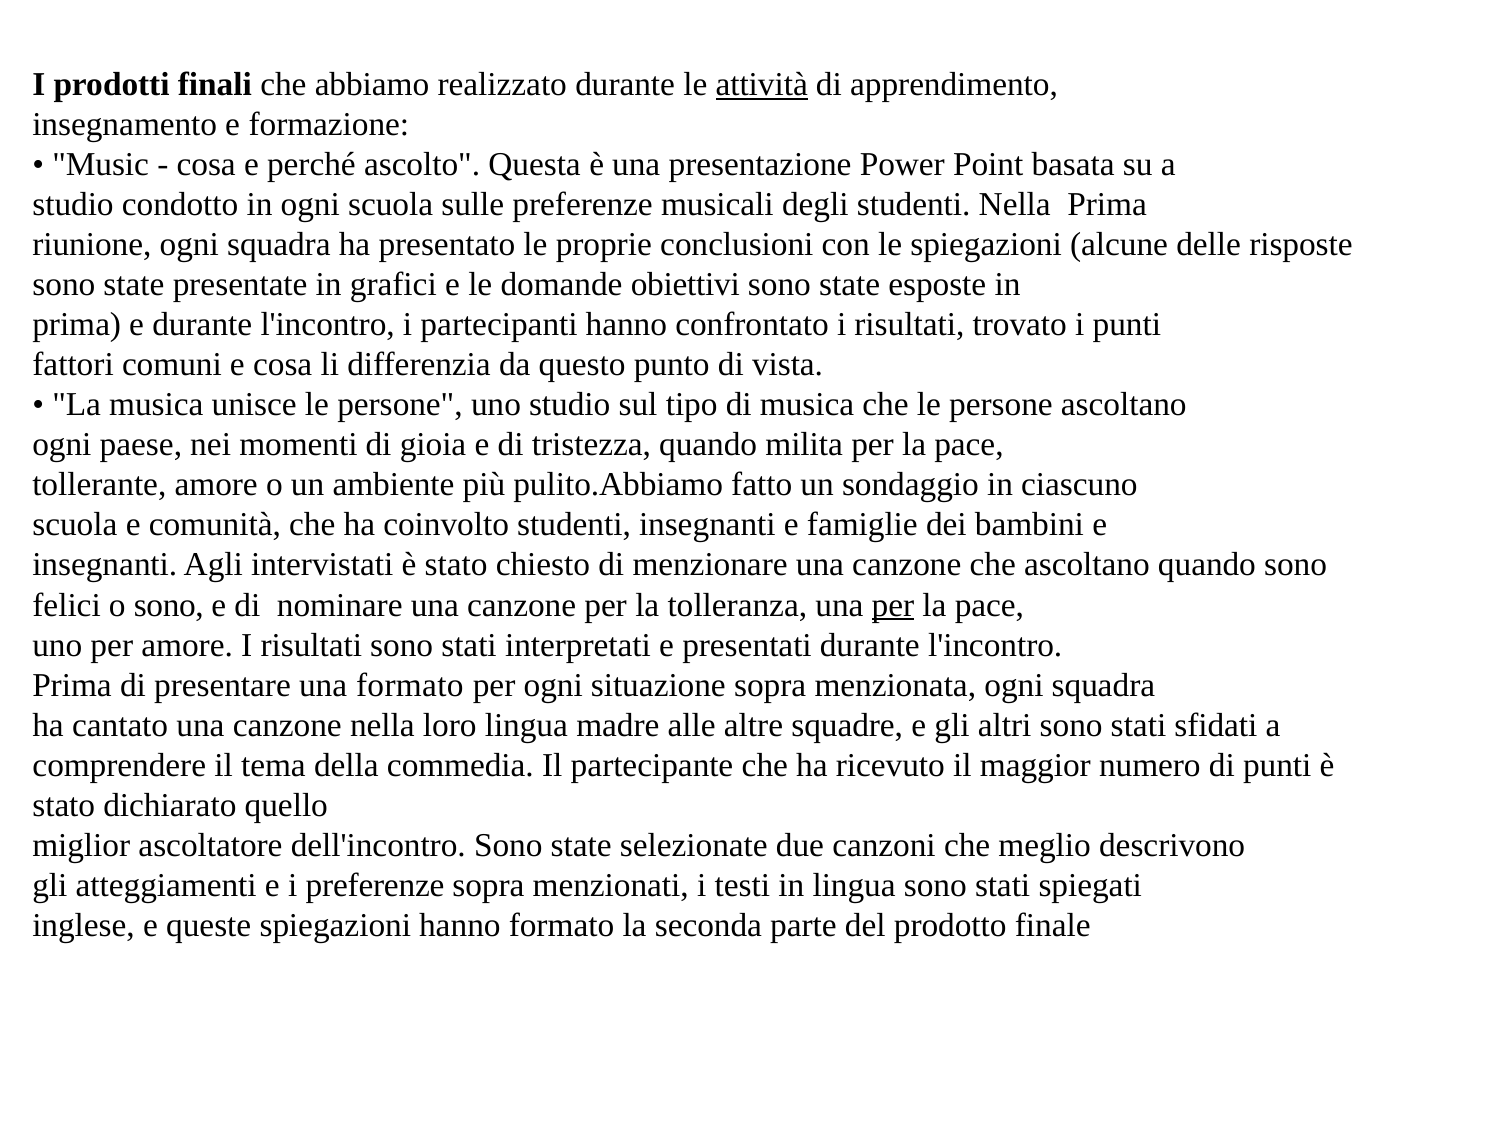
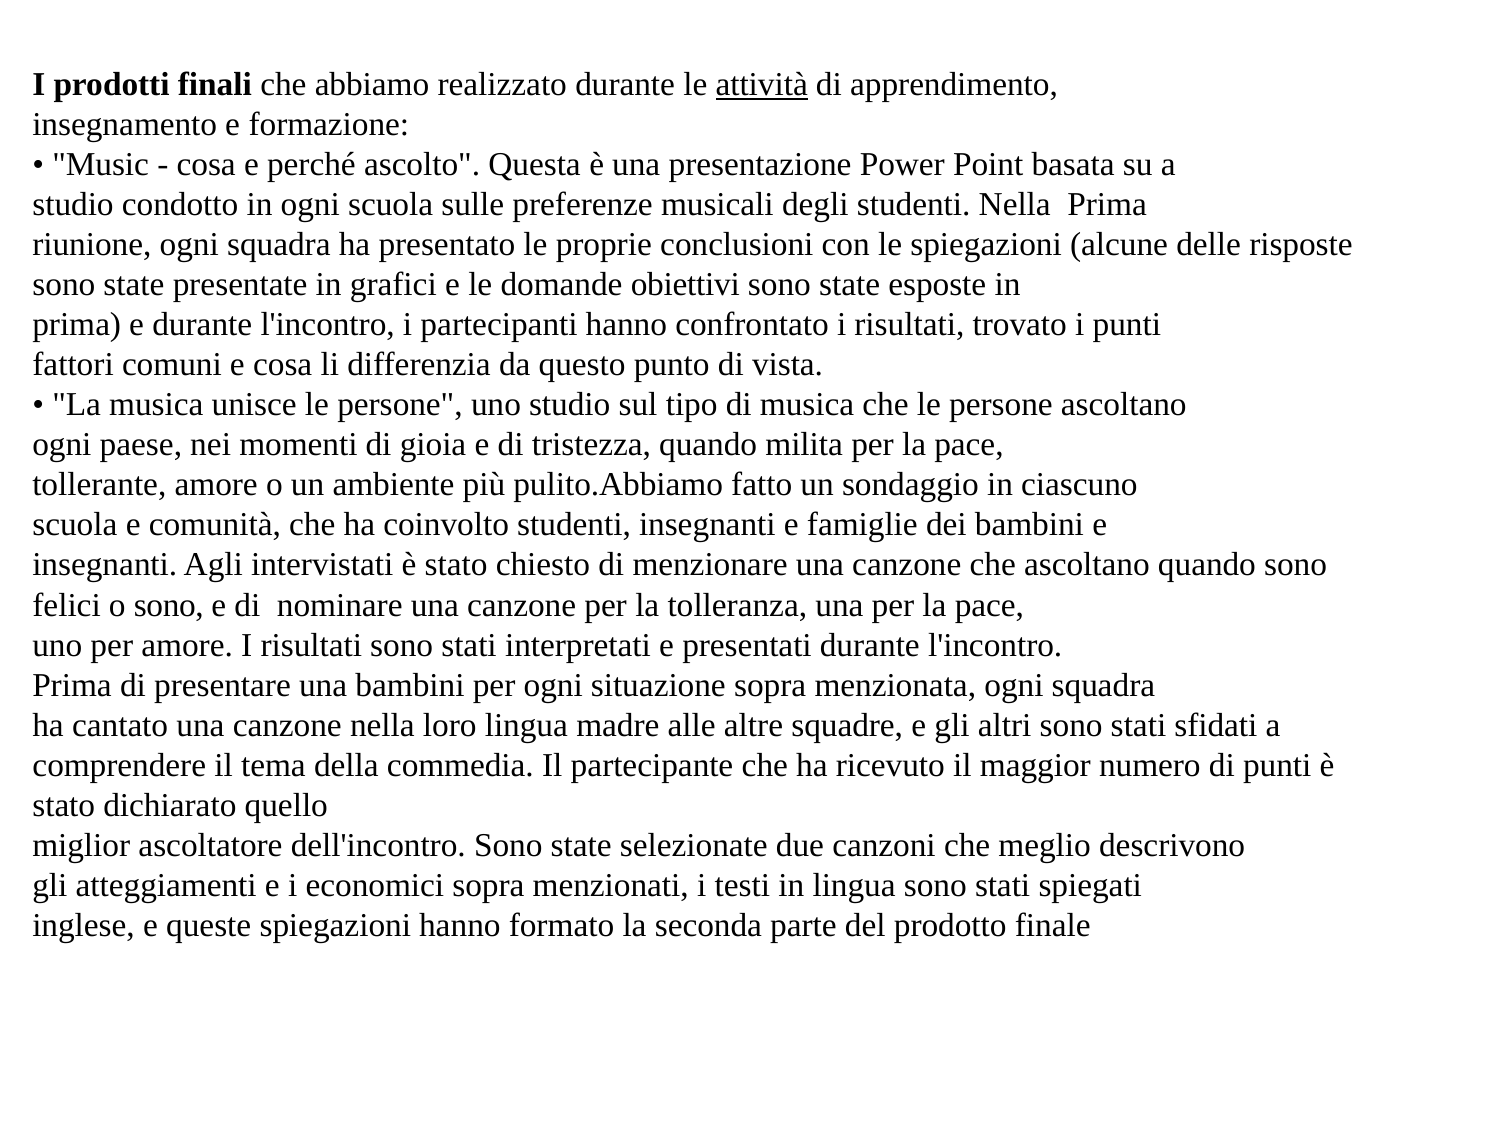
per underline: present -> none (893, 605)
una formato: formato -> bambini (410, 685)
i preferenze: preferenze -> economici (375, 886)
